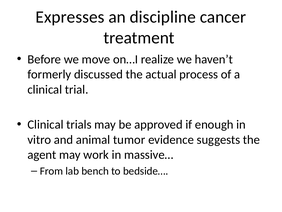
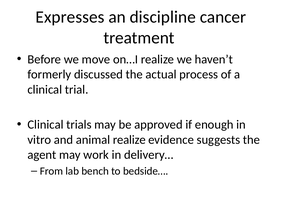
animal tumor: tumor -> realize (129, 139)
massive…: massive… -> delivery… (149, 154)
